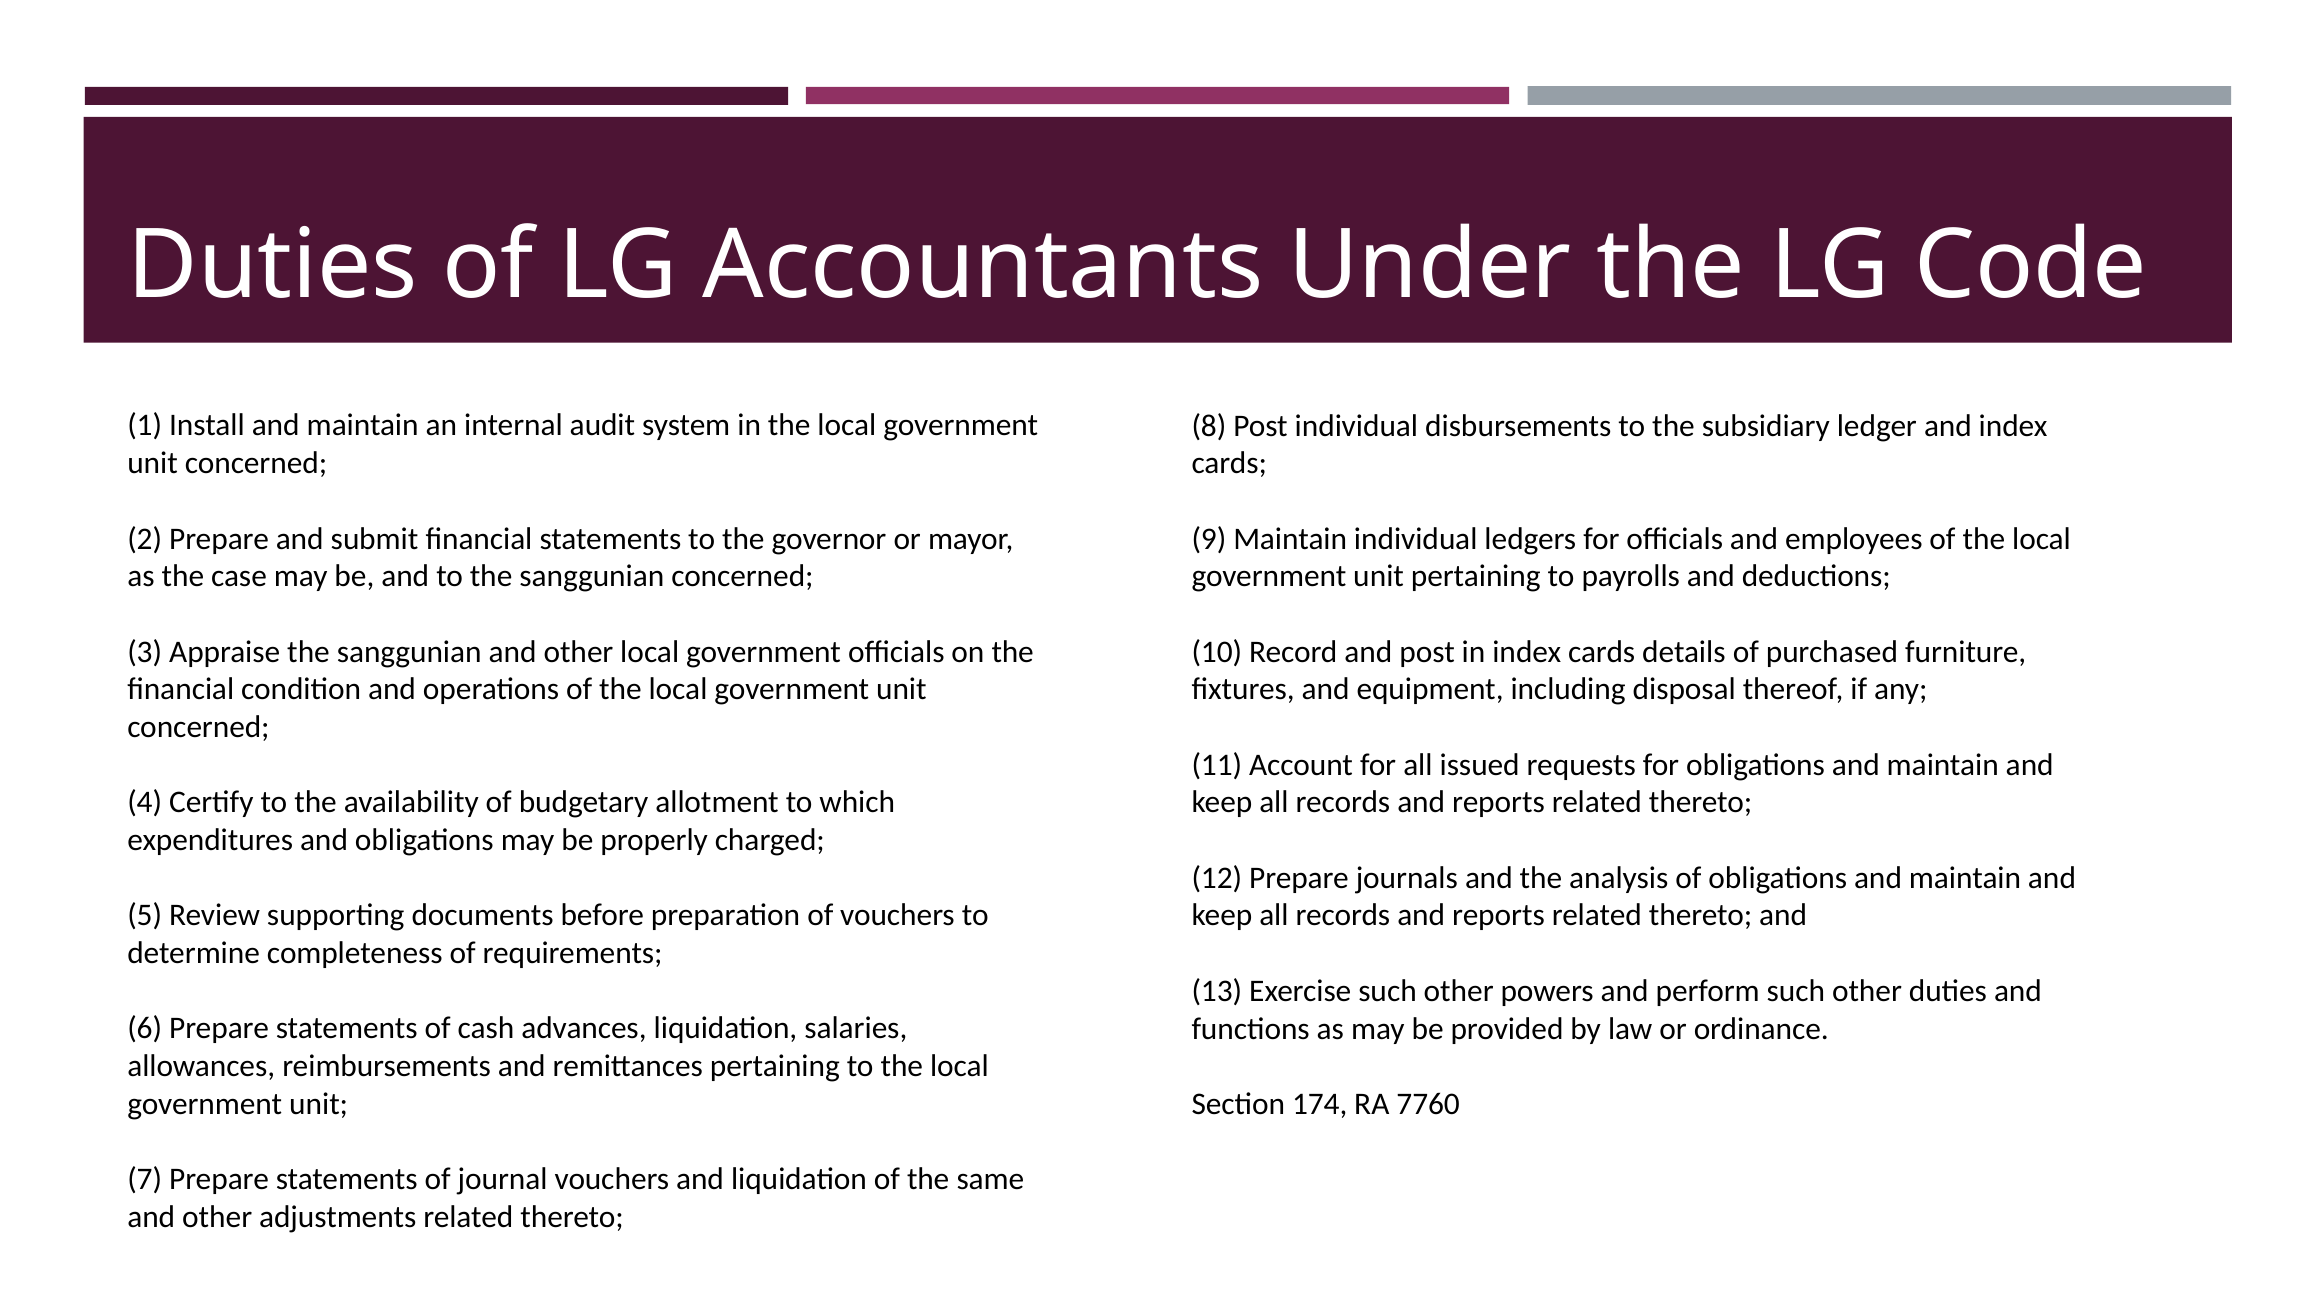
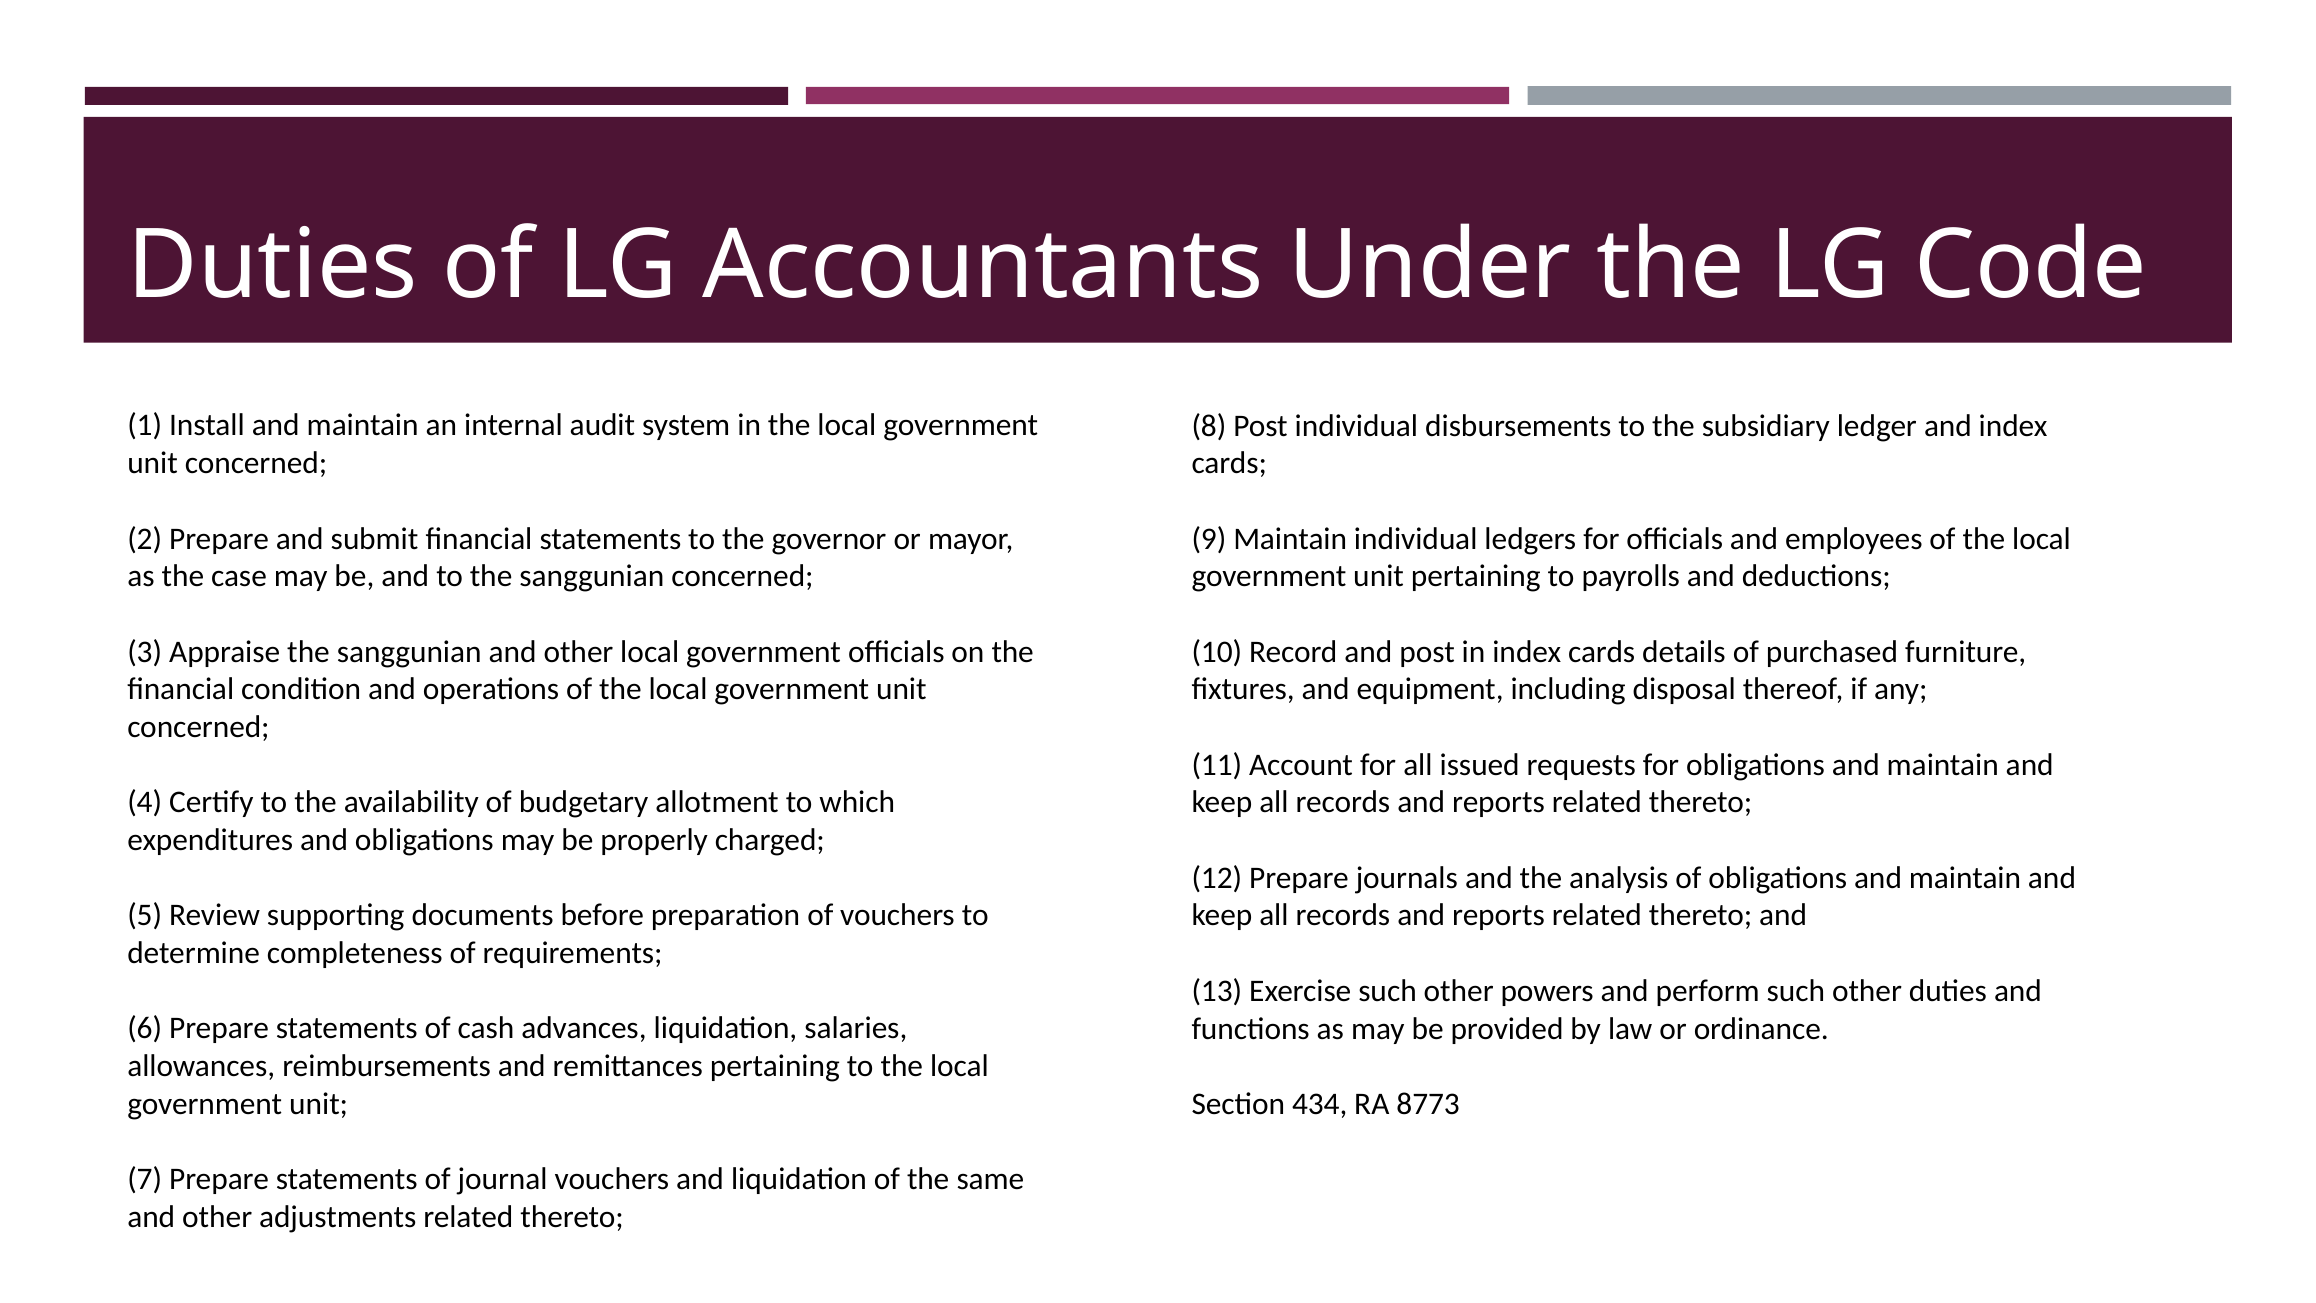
174: 174 -> 434 (1320, 1104)
7760: 7760 -> 8773 (1428, 1104)
